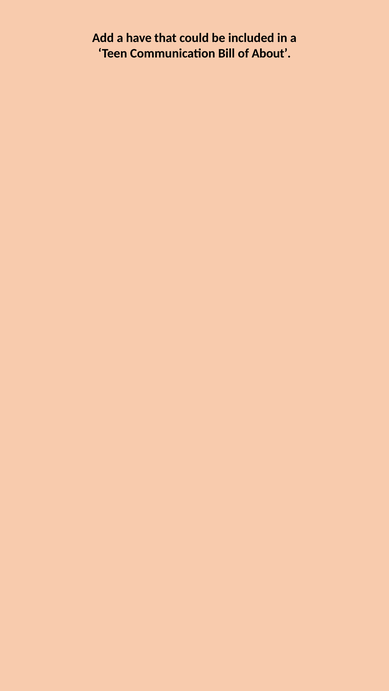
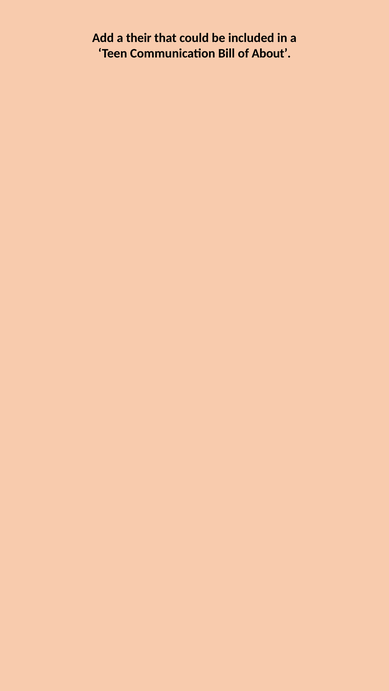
have: have -> their (139, 38)
